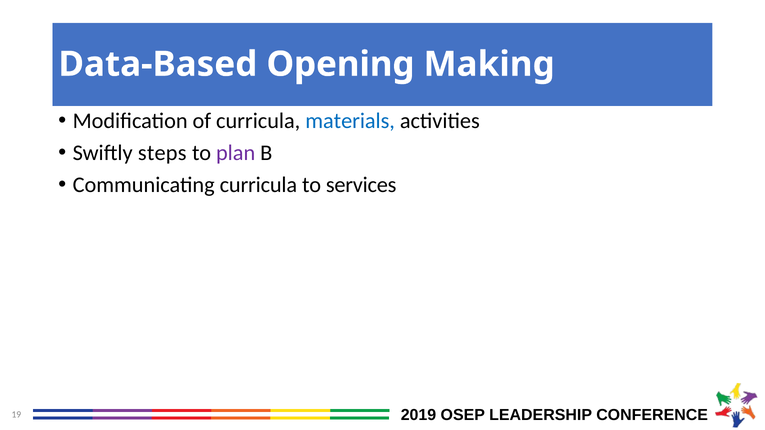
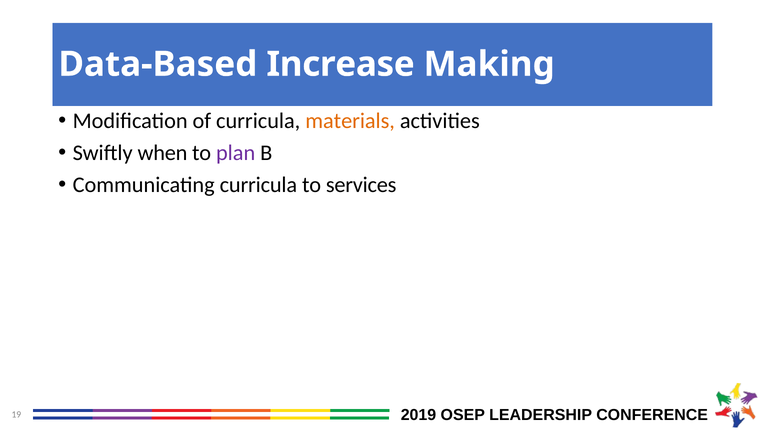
Opening: Opening -> Increase (341, 64)
materials colour: blue -> orange (350, 121)
steps: steps -> when (162, 153)
